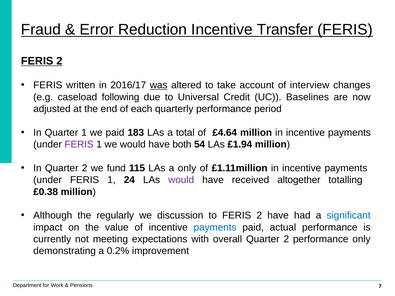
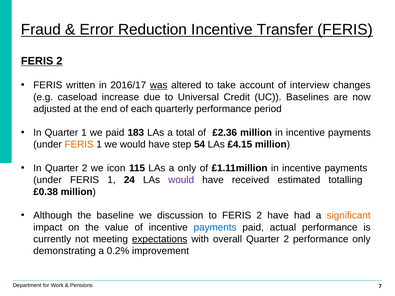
following: following -> increase (120, 97)
£4.64: £4.64 -> £2.36 (225, 133)
FERIS colour: purple -> orange (79, 145)
both: both -> step (182, 145)
£1.94: £1.94 -> £4.15 (240, 145)
fund: fund -> icon (116, 168)
altogether: altogether -> estimated (299, 180)
regularly: regularly -> baseline (115, 216)
significant colour: blue -> orange (349, 216)
expectations underline: none -> present (160, 239)
